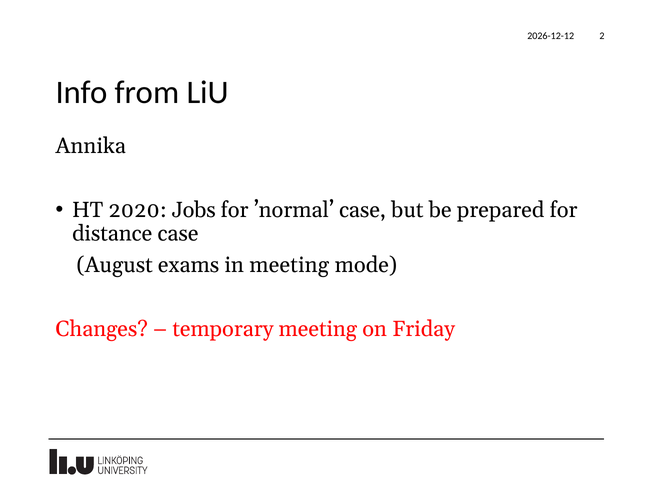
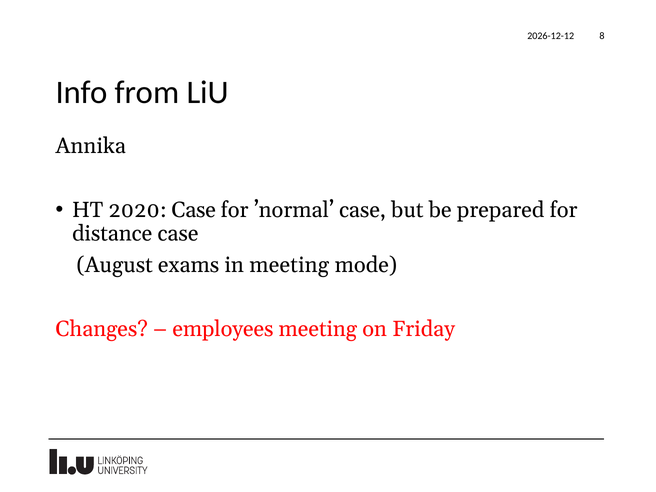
2: 2 -> 8 (602, 36)
2020 Jobs: Jobs -> Case (194, 210)
temporary: temporary -> employees (223, 329)
